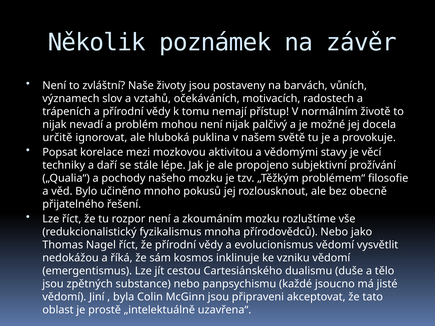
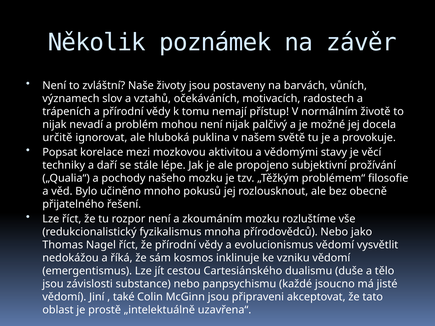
zpětných: zpětných -> závislosti (90, 284)
byla: byla -> také (124, 297)
